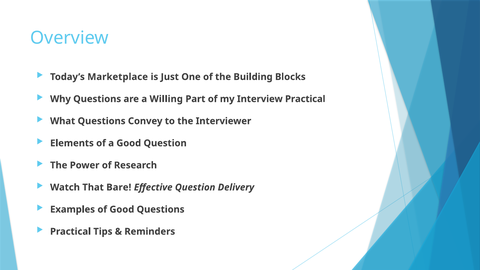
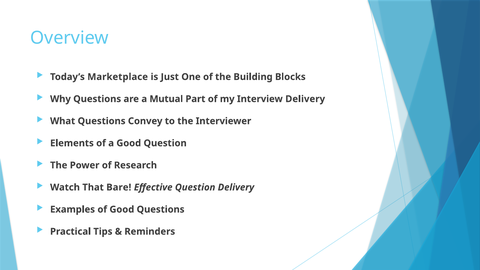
Willing: Willing -> Mutual (166, 99)
Interview Practical: Practical -> Delivery (305, 99)
